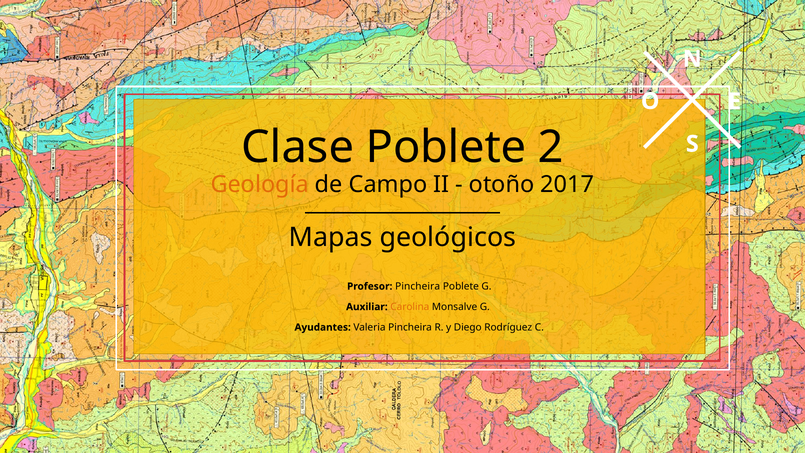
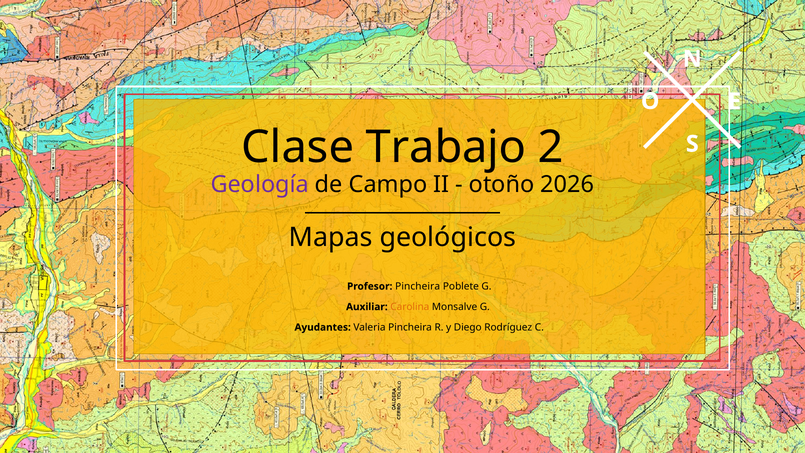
Clase Poblete: Poblete -> Trabajo (446, 147)
Geología colour: orange -> purple (260, 185)
2017: 2017 -> 2026 (567, 185)
